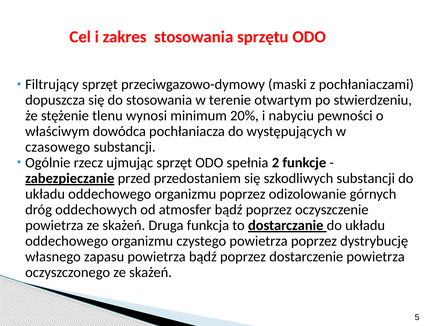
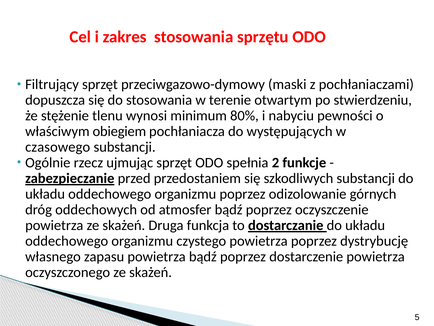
20%: 20% -> 80% (244, 116)
dowódca: dowódca -> obiegiem (119, 131)
